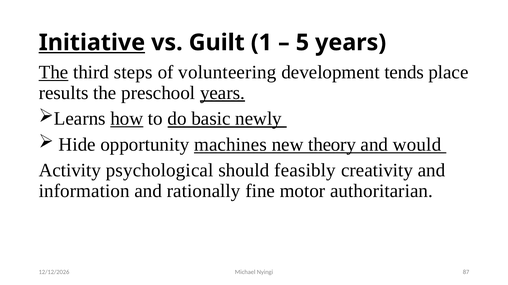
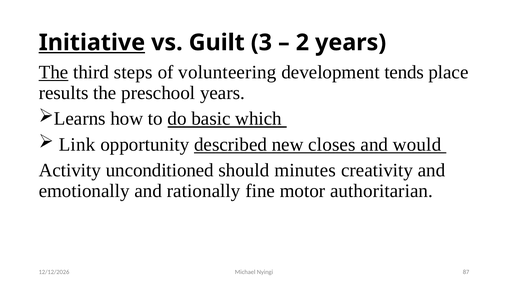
1: 1 -> 3 (261, 43)
5: 5 -> 2 (302, 43)
years underline: present -> none (222, 93)
how underline: present -> none (127, 119)
newly: newly -> which (259, 119)
Hide: Hide -> Link (77, 145)
machines: machines -> described (231, 145)
theory: theory -> closes (332, 145)
psychological: psychological -> unconditioned (160, 171)
feasibly: feasibly -> minutes (305, 171)
information: information -> emotionally (84, 191)
